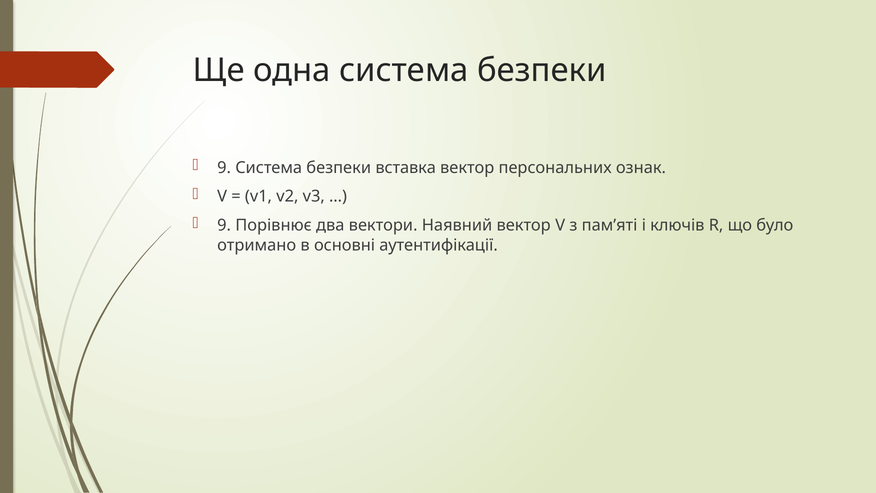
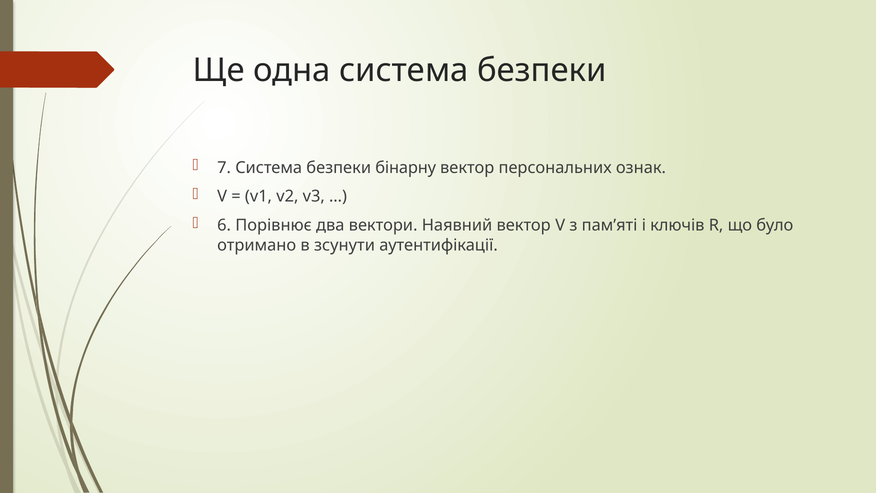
9: 9 -> 7 (224, 168)
вставка: вставка -> бінарну (406, 168)
9: 9 -> 6 (224, 225)
основні: основні -> зсунути (345, 245)
